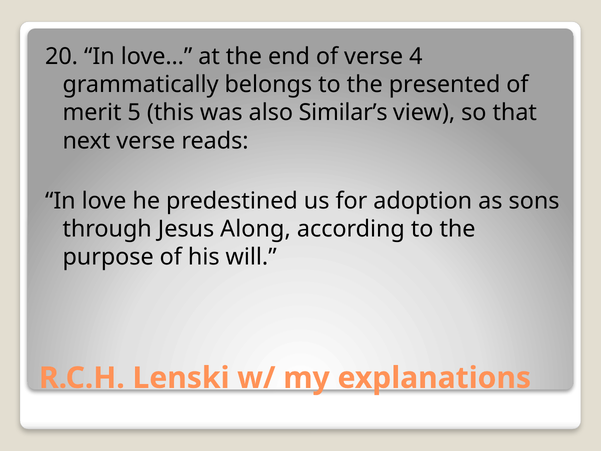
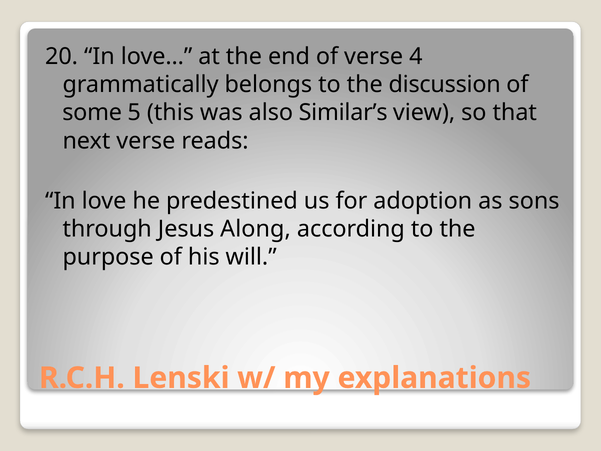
presented: presented -> discussion (445, 85)
merit: merit -> some (92, 113)
